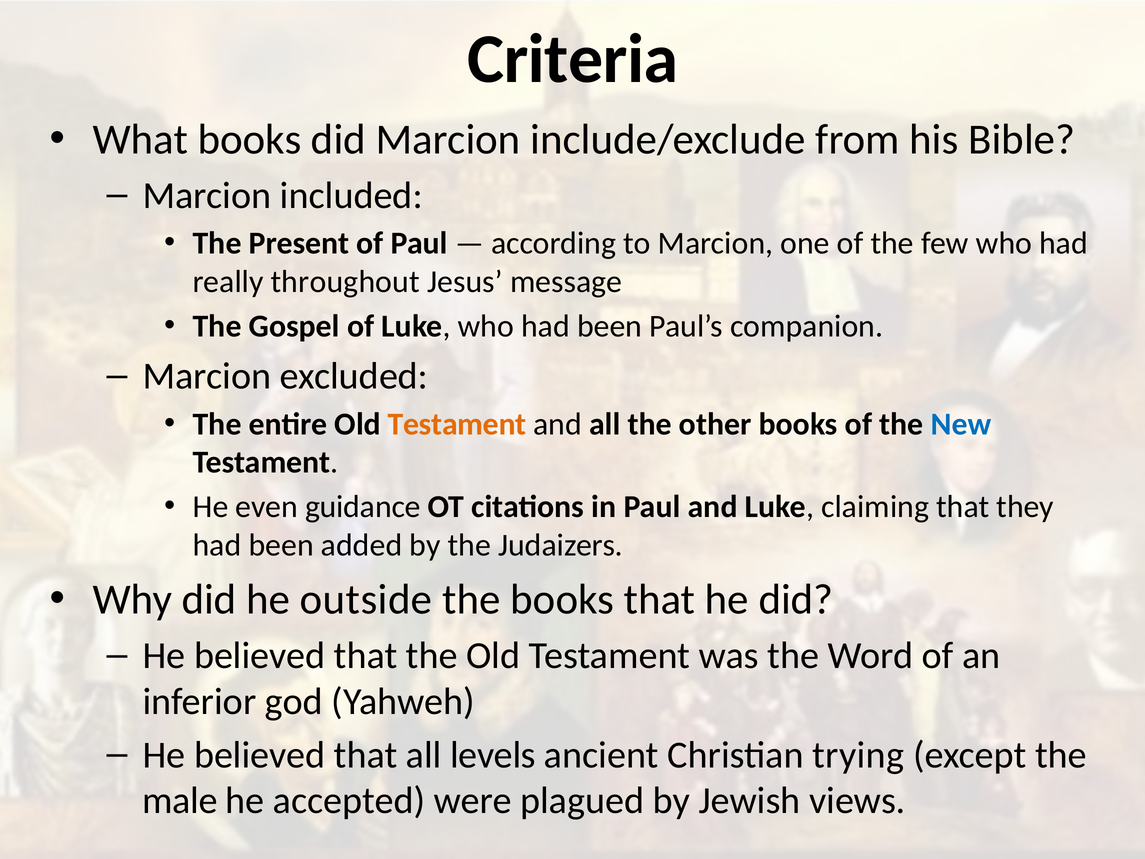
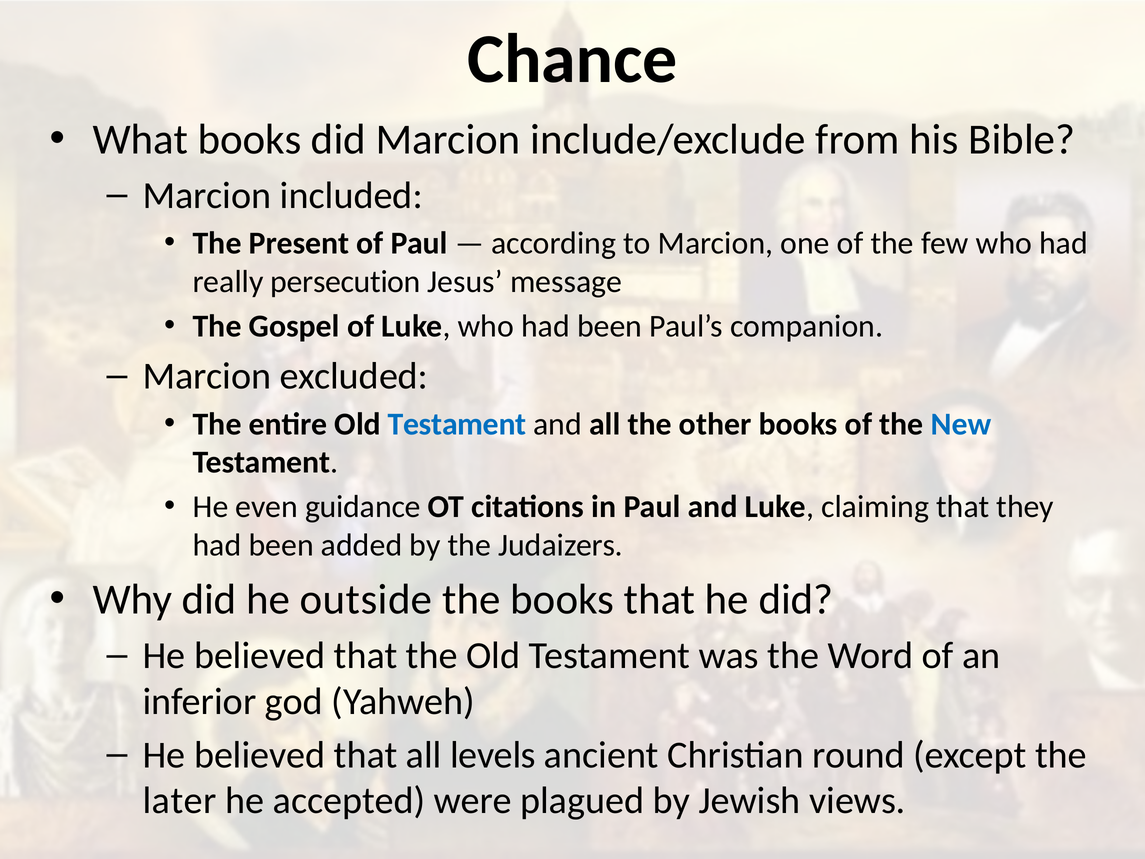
Criteria: Criteria -> Chance (572, 59)
throughout: throughout -> persecution (346, 282)
Testament colour: orange -> blue (457, 424)
trying: trying -> round (859, 755)
male: male -> later (180, 800)
